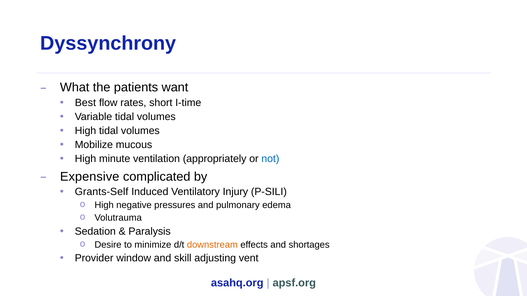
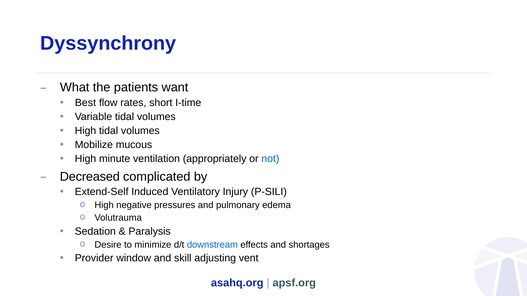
Expensive: Expensive -> Decreased (90, 177)
Grants-Self: Grants-Self -> Extend-Self (102, 192)
downstream colour: orange -> blue (212, 245)
